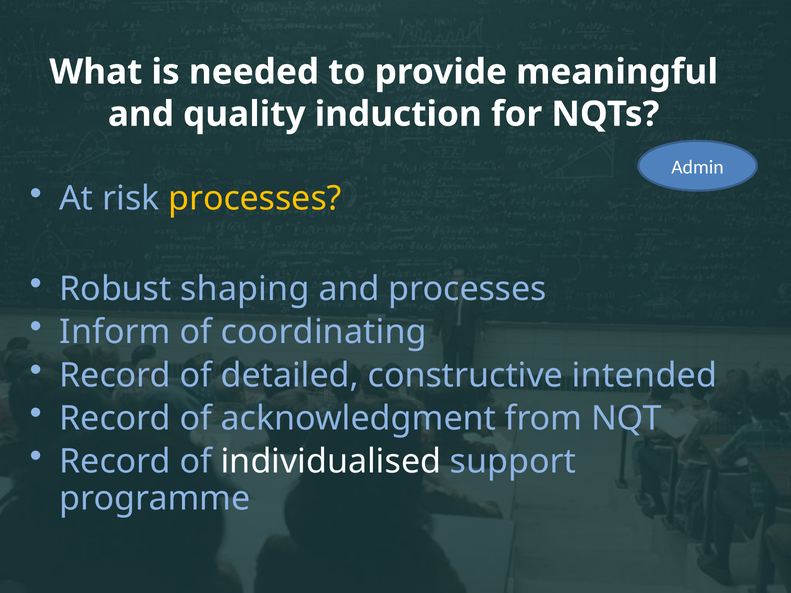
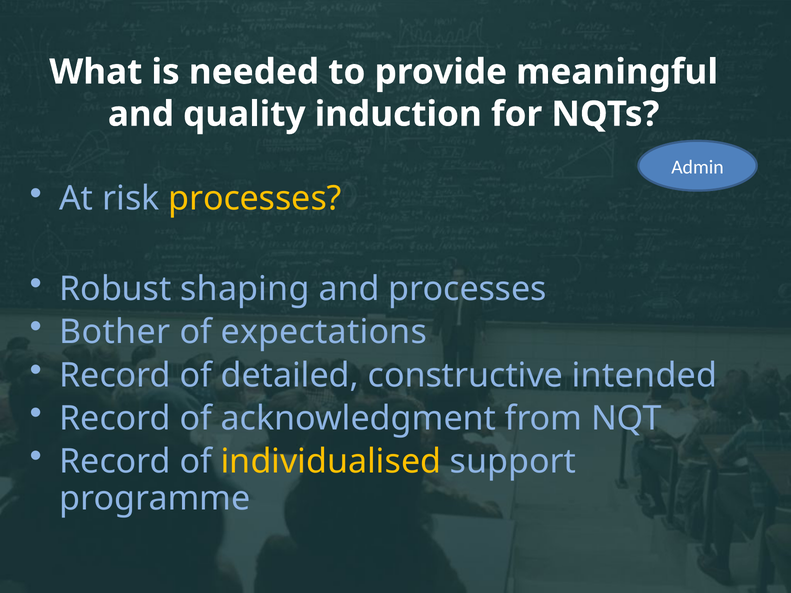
Inform: Inform -> Bother (115, 332)
coordinating: coordinating -> expectations (324, 332)
individualised colour: white -> yellow (331, 462)
